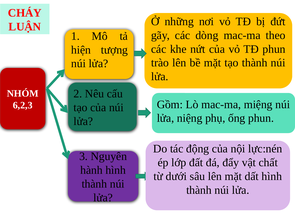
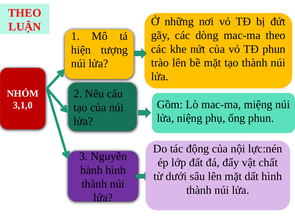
CHÁY: CHÁY -> THEO (25, 13)
6,2,3: 6,2,3 -> 3,1,0 (23, 105)
